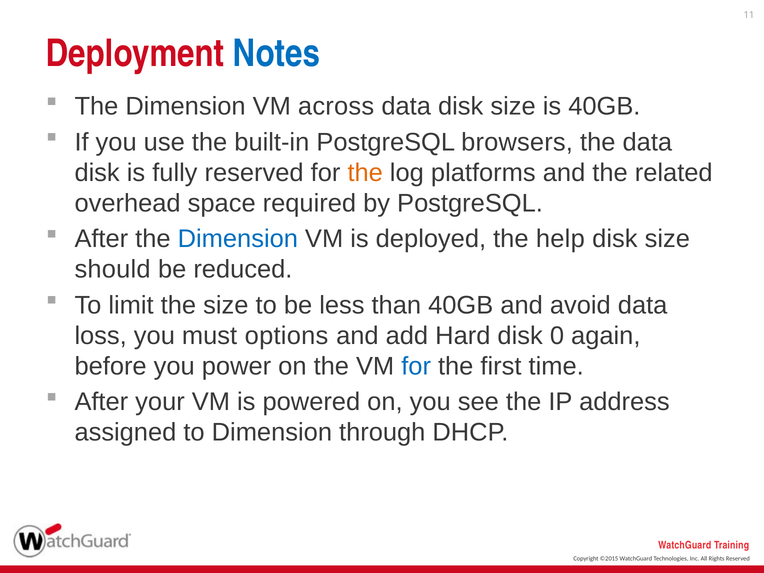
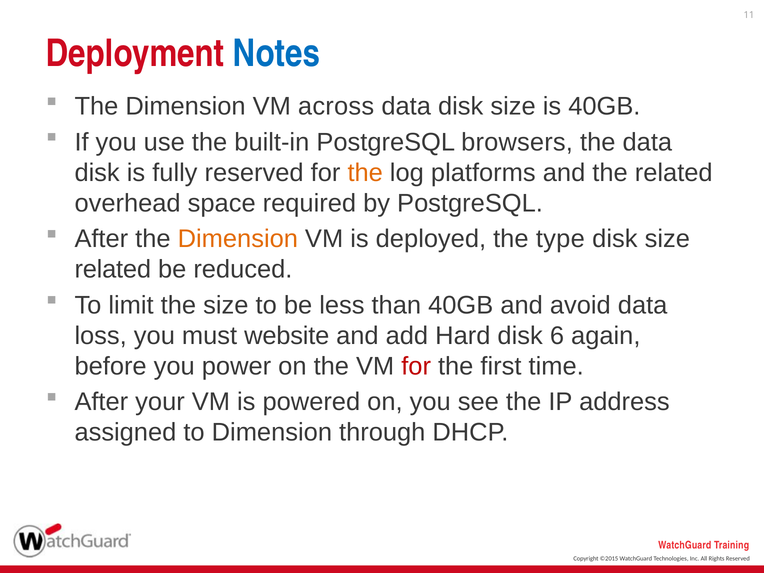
Dimension colour: blue -> orange (238, 239)
help: help -> type (560, 239)
should: should -> related (113, 270)
options: options -> website (287, 336)
0: 0 -> 6 (557, 336)
for colour: blue -> red (416, 366)
